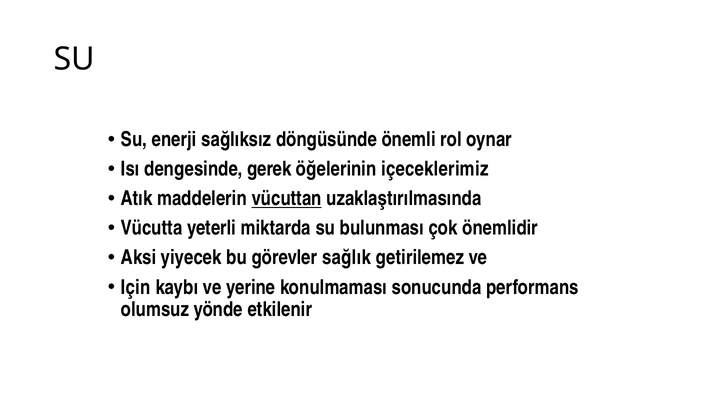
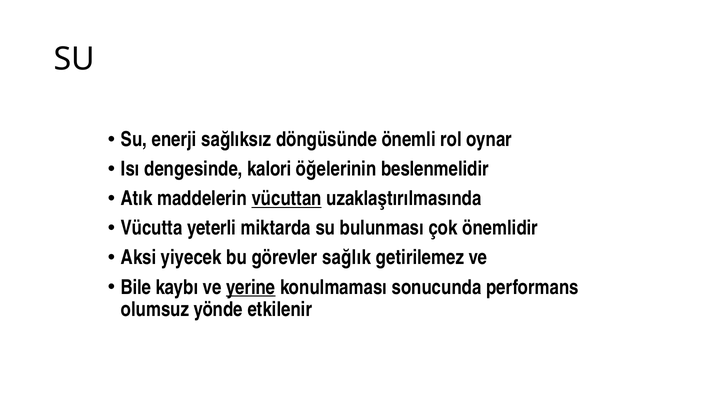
gerek: gerek -> kalori (269, 169)
içeceklerimiz: içeceklerimiz -> beslenmelidir (435, 169)
Için: Için -> Bile (136, 287)
yerine underline: none -> present (251, 287)
